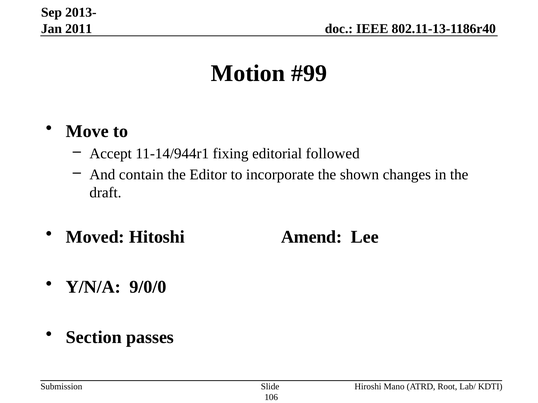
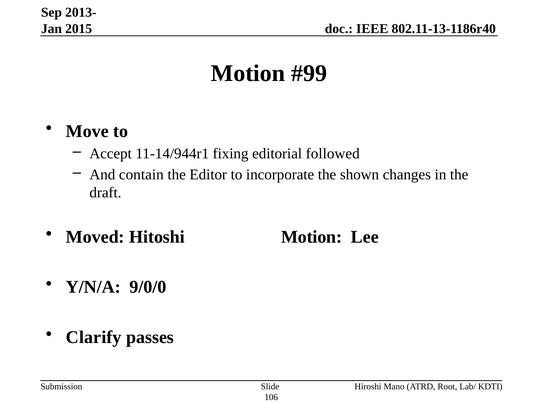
2011: 2011 -> 2015 (79, 29)
Hitoshi Amend: Amend -> Motion (312, 237)
Section: Section -> Clarify (94, 338)
